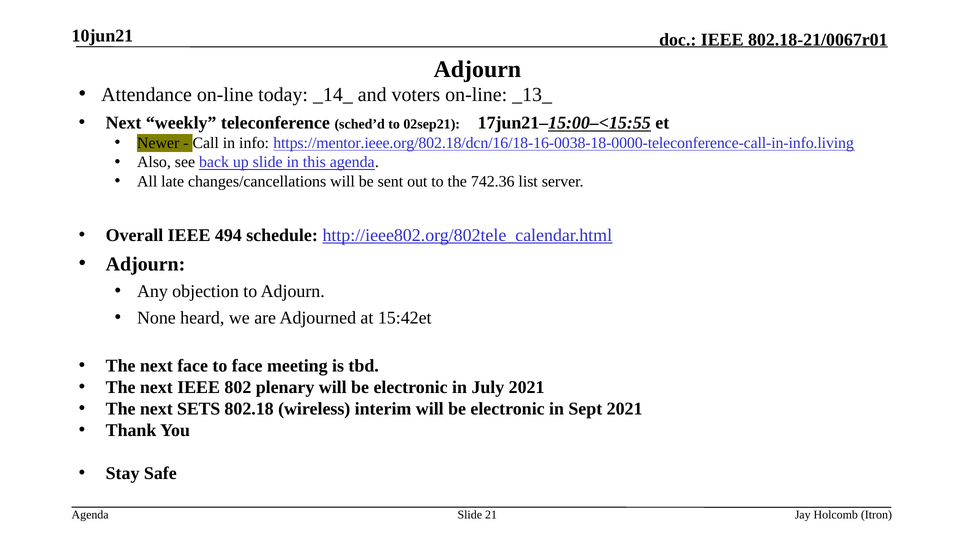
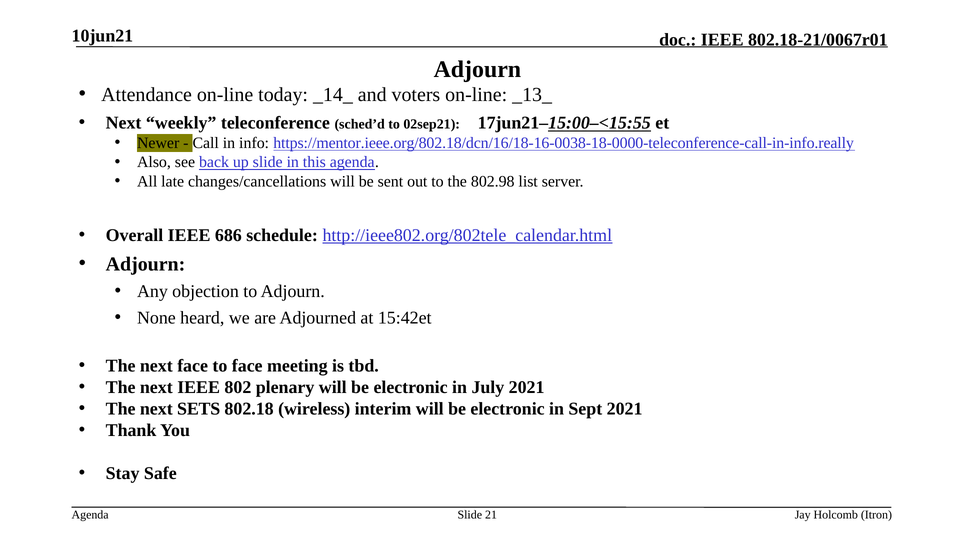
https://mentor.ieee.org/802.18/dcn/16/18-16-0038-18-0000-teleconference-call-in-info.living: https://mentor.ieee.org/802.18/dcn/16/18-16-0038-18-0000-teleconference-call-in-info.living -> https://mentor.ieee.org/802.18/dcn/16/18-16-0038-18-0000-teleconference-call-in-info.really (564, 143)
742.36: 742.36 -> 802.98 (493, 181)
494: 494 -> 686 (228, 235)
